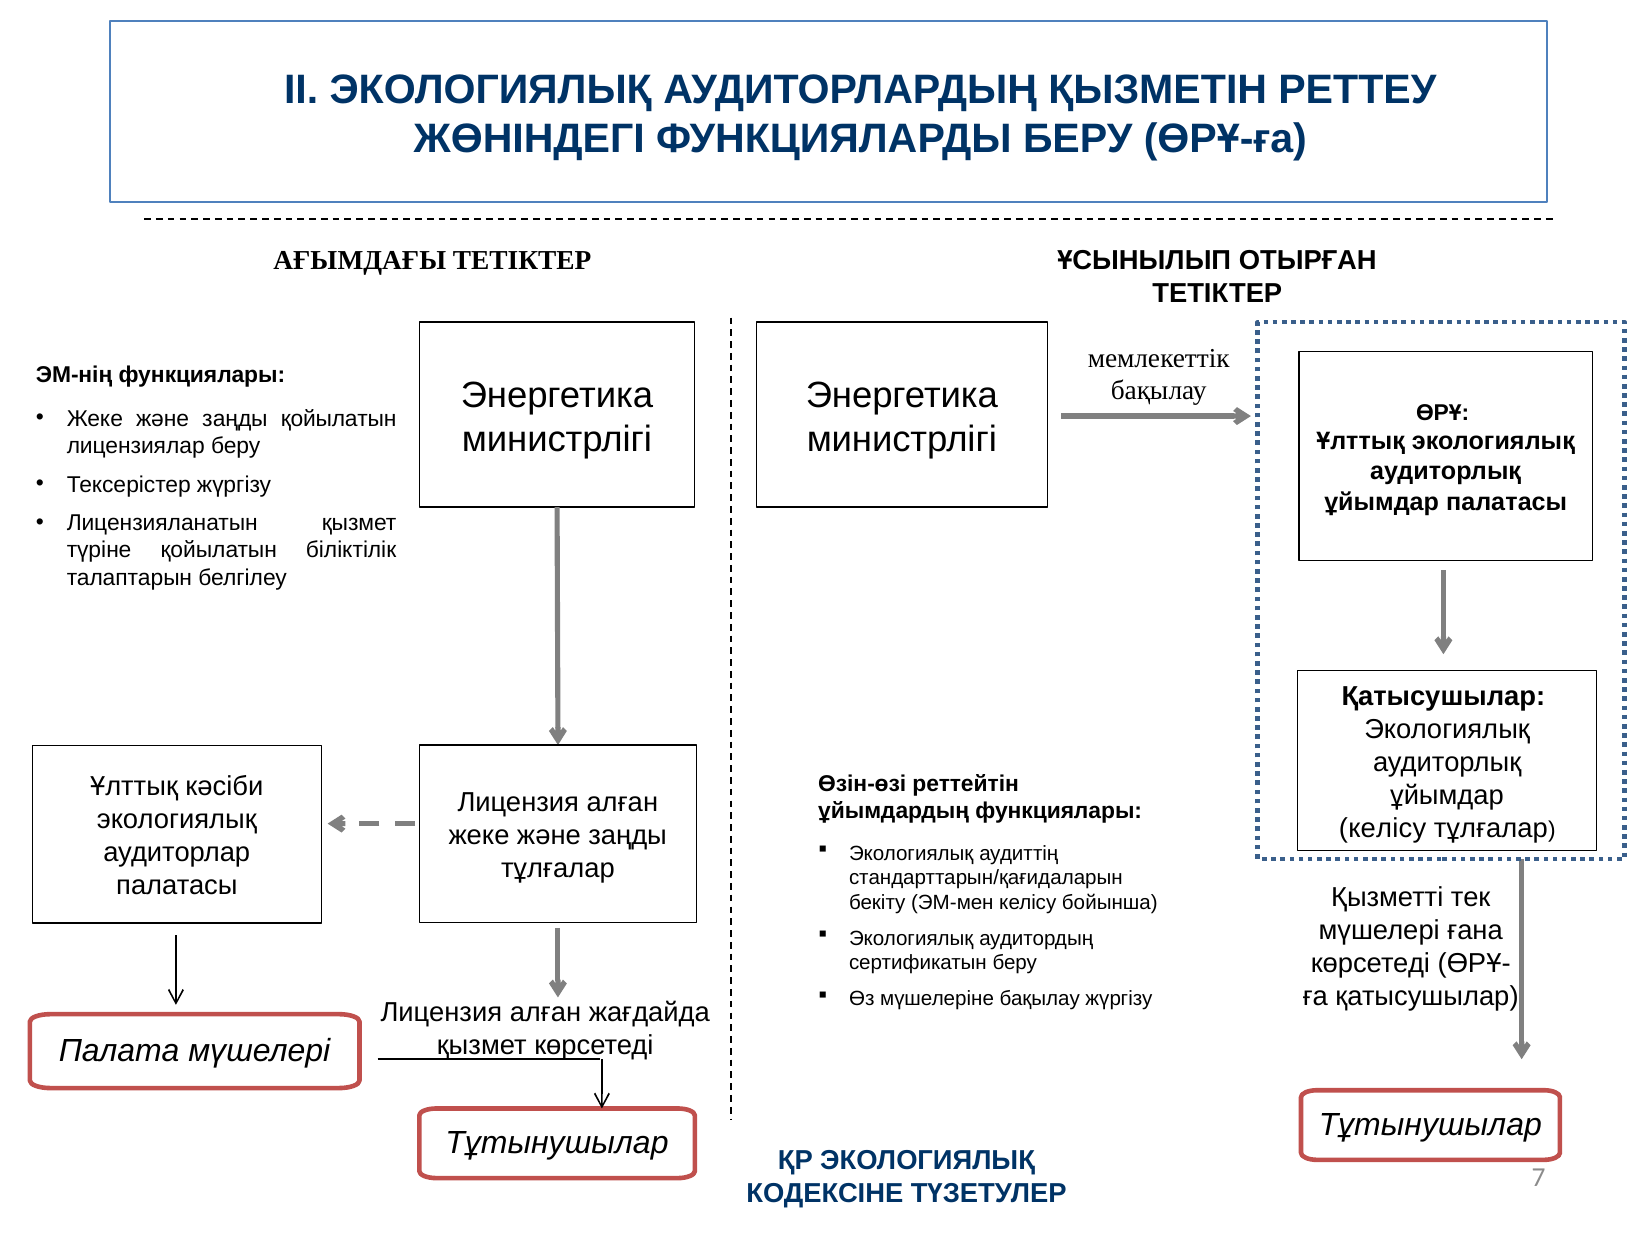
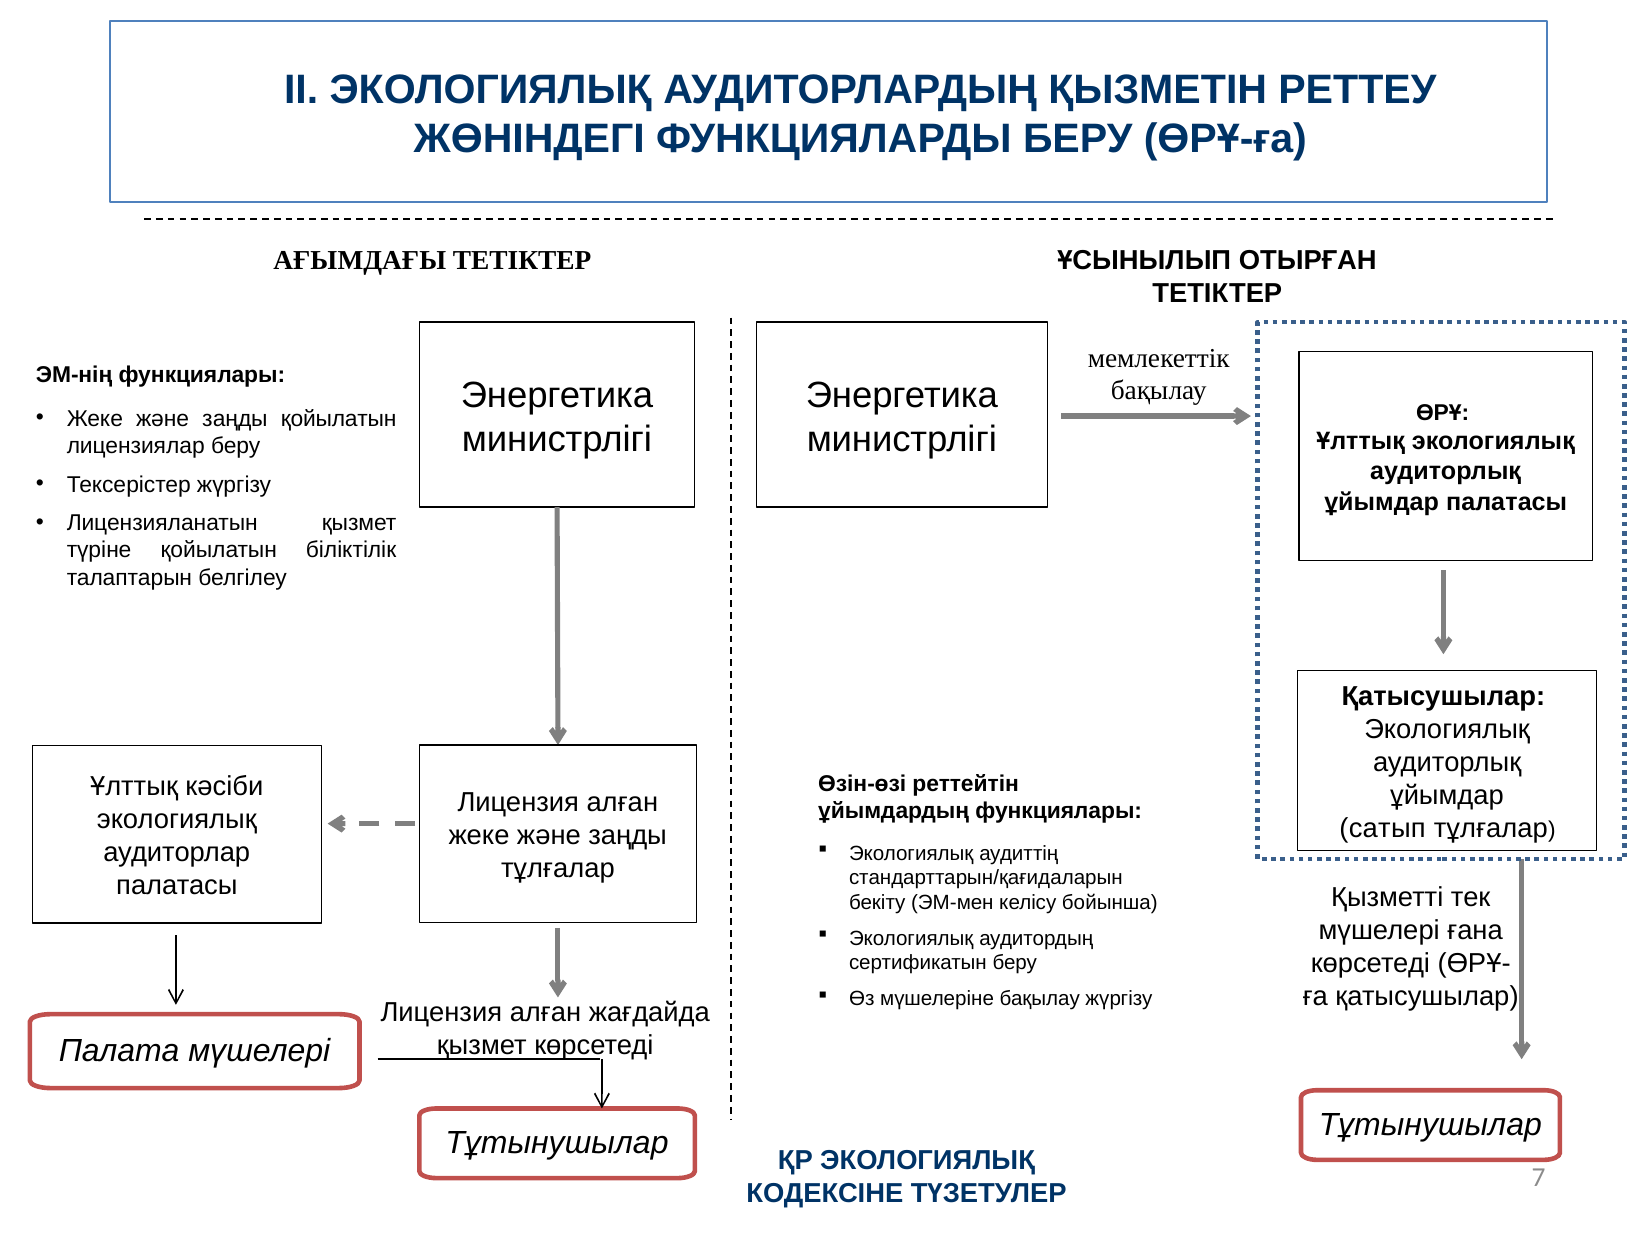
келісу: келісу -> сатып (1383, 828)
